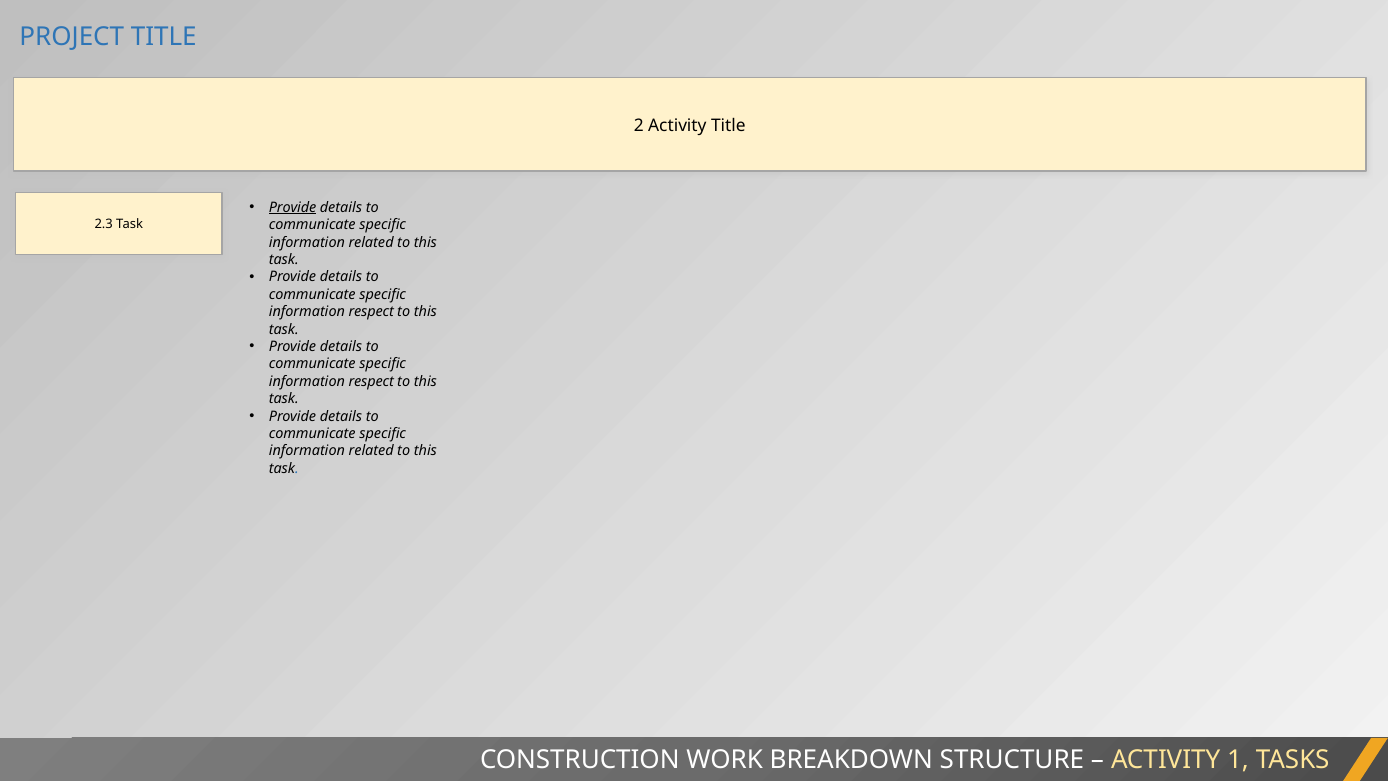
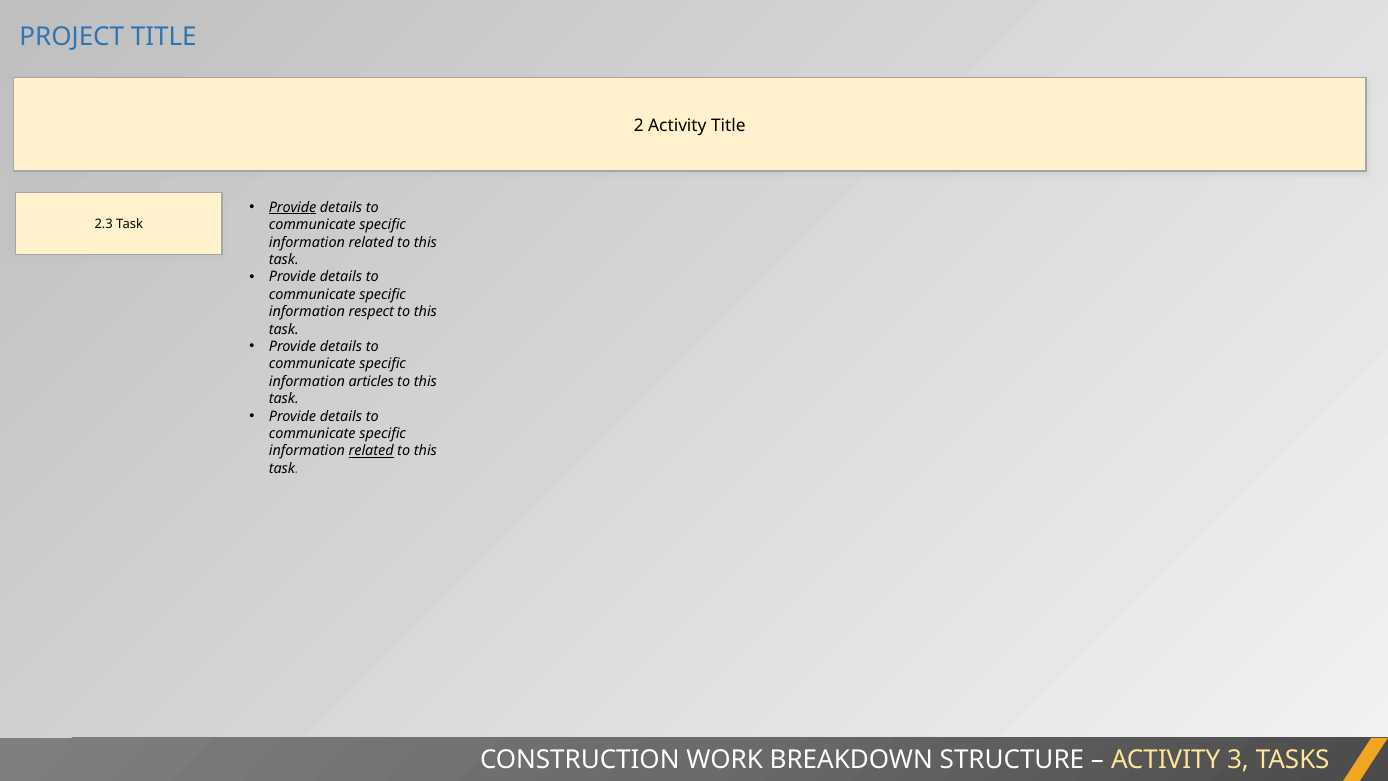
respect: respect -> articles (371, 381)
related underline: none -> present (371, 451)
1: 1 -> 3 (1238, 760)
